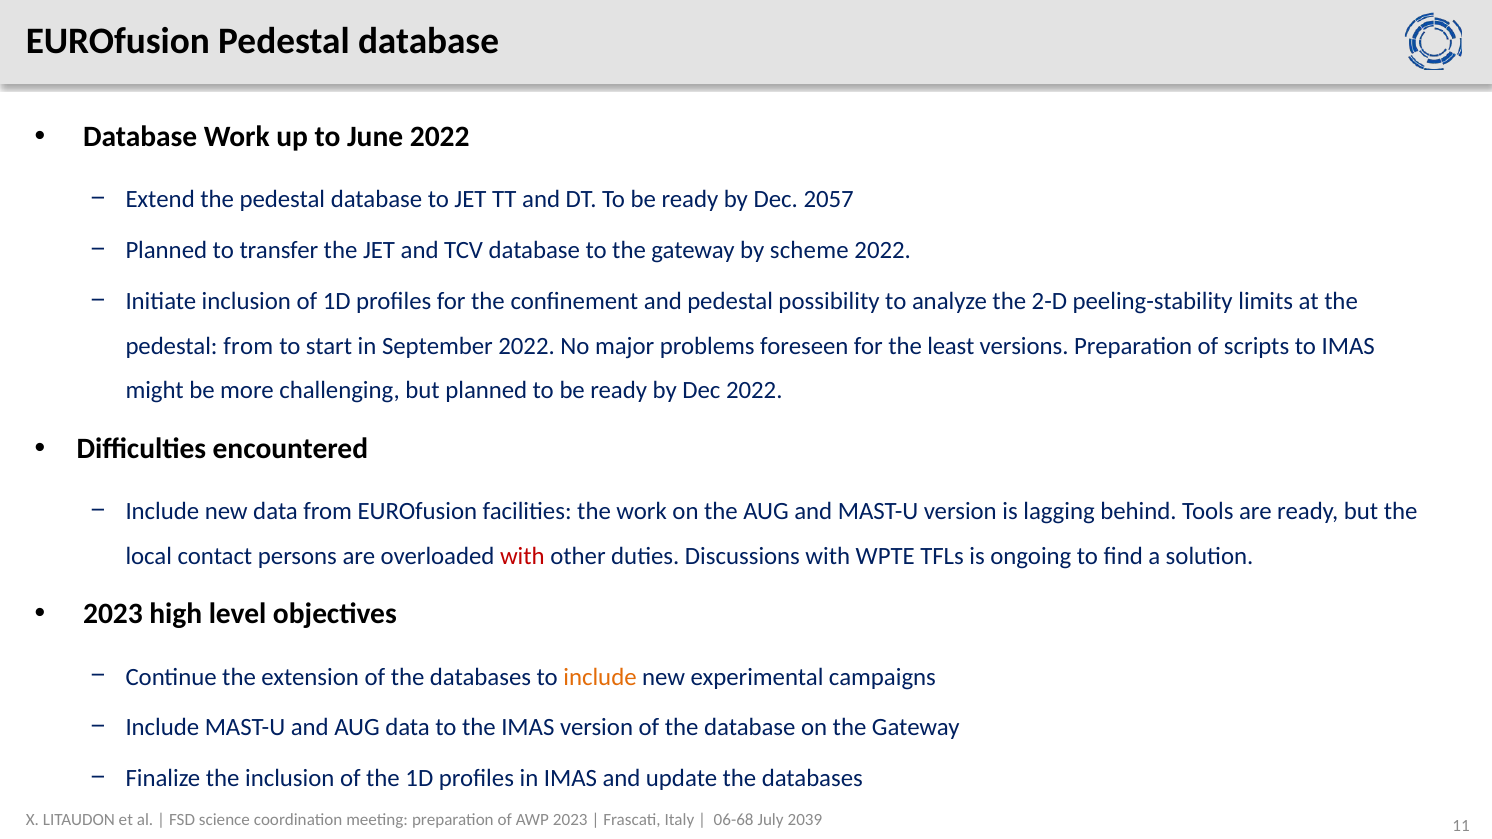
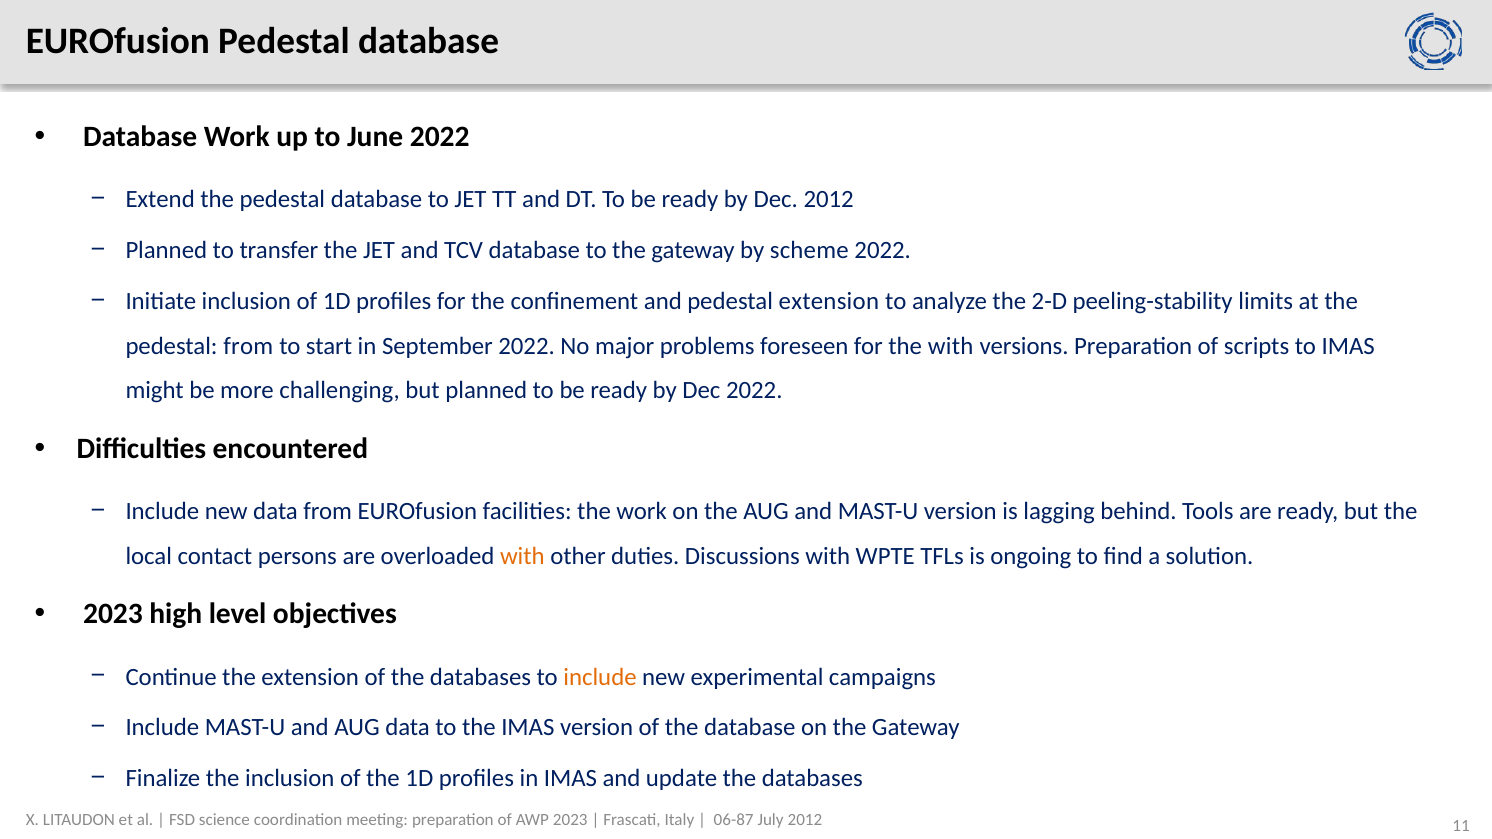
Dec 2057: 2057 -> 2012 (829, 199)
pedestal possibility: possibility -> extension (829, 301)
the least: least -> with (951, 346)
with colour: red -> orange (522, 556)
06-68: 06-68 -> 06-87 (734, 820)
July 2039: 2039 -> 2012 (805, 820)
